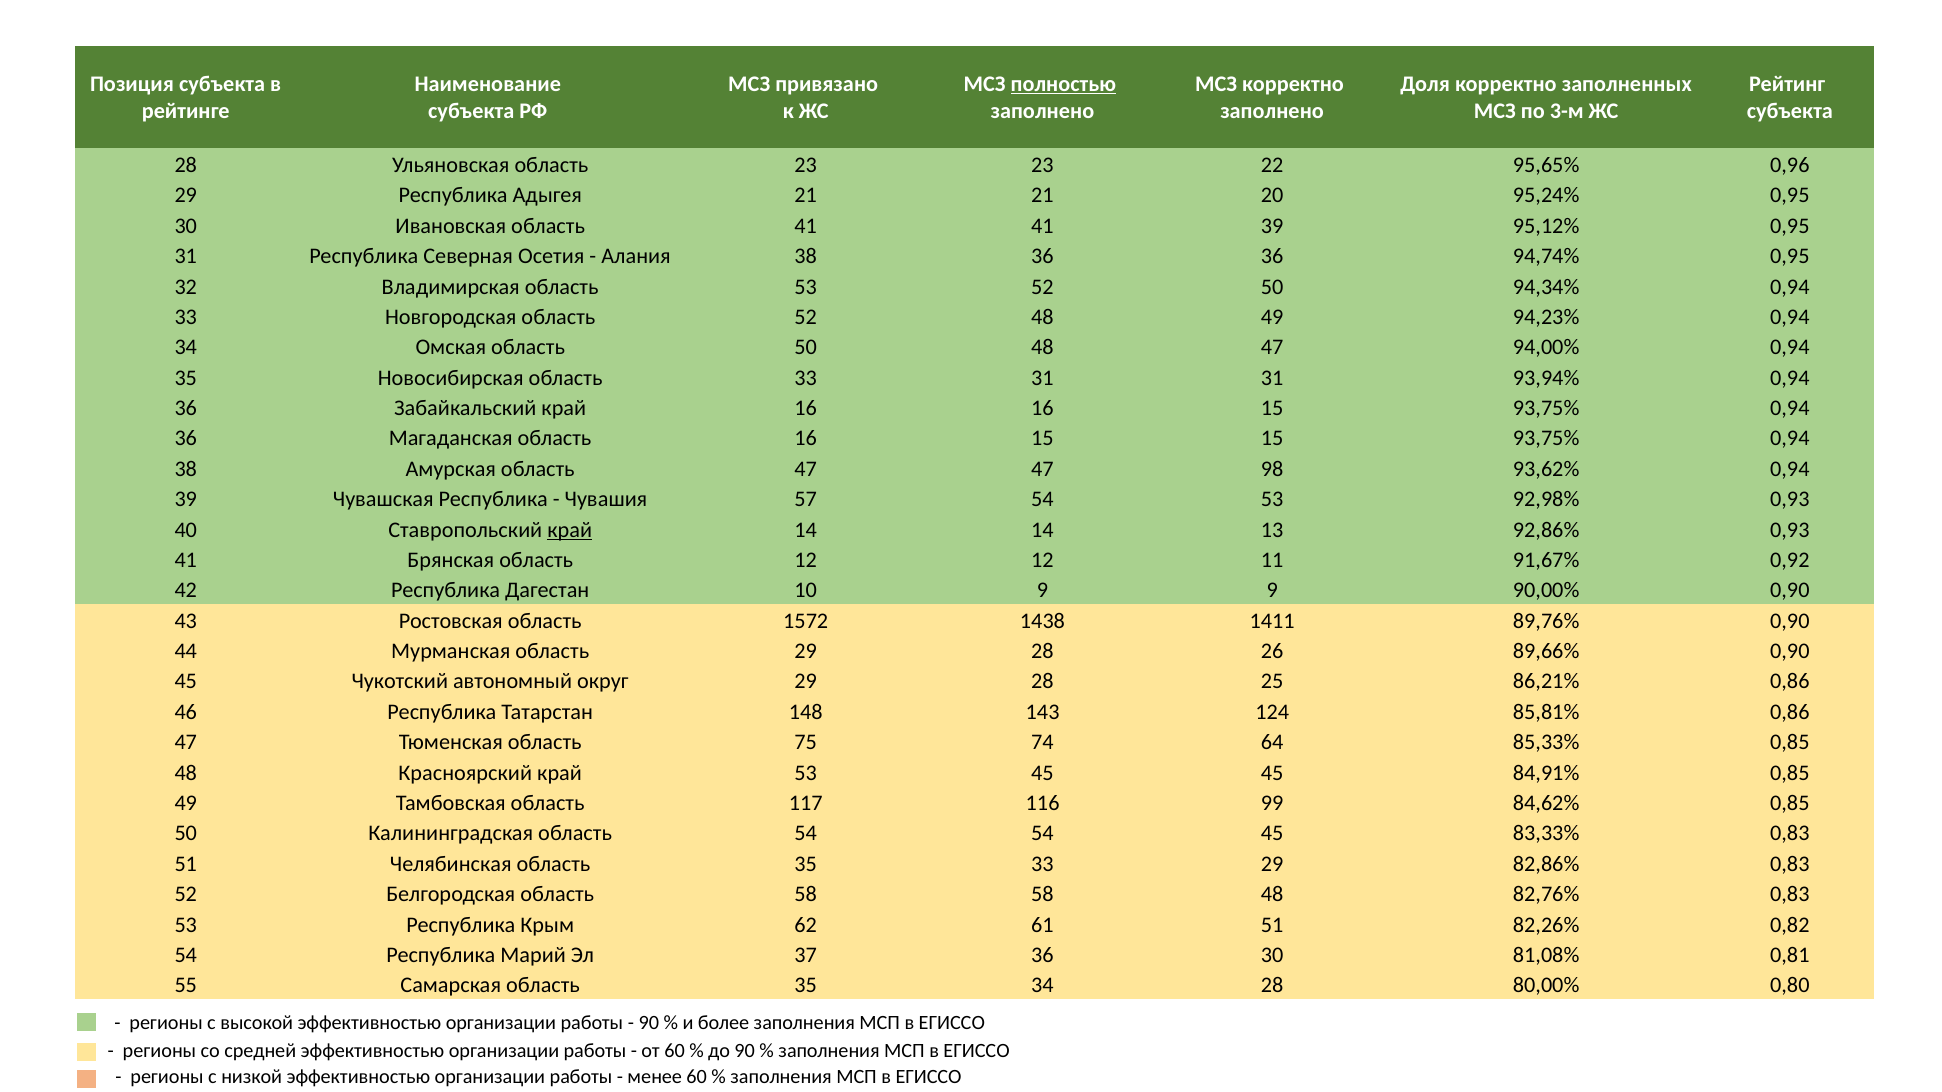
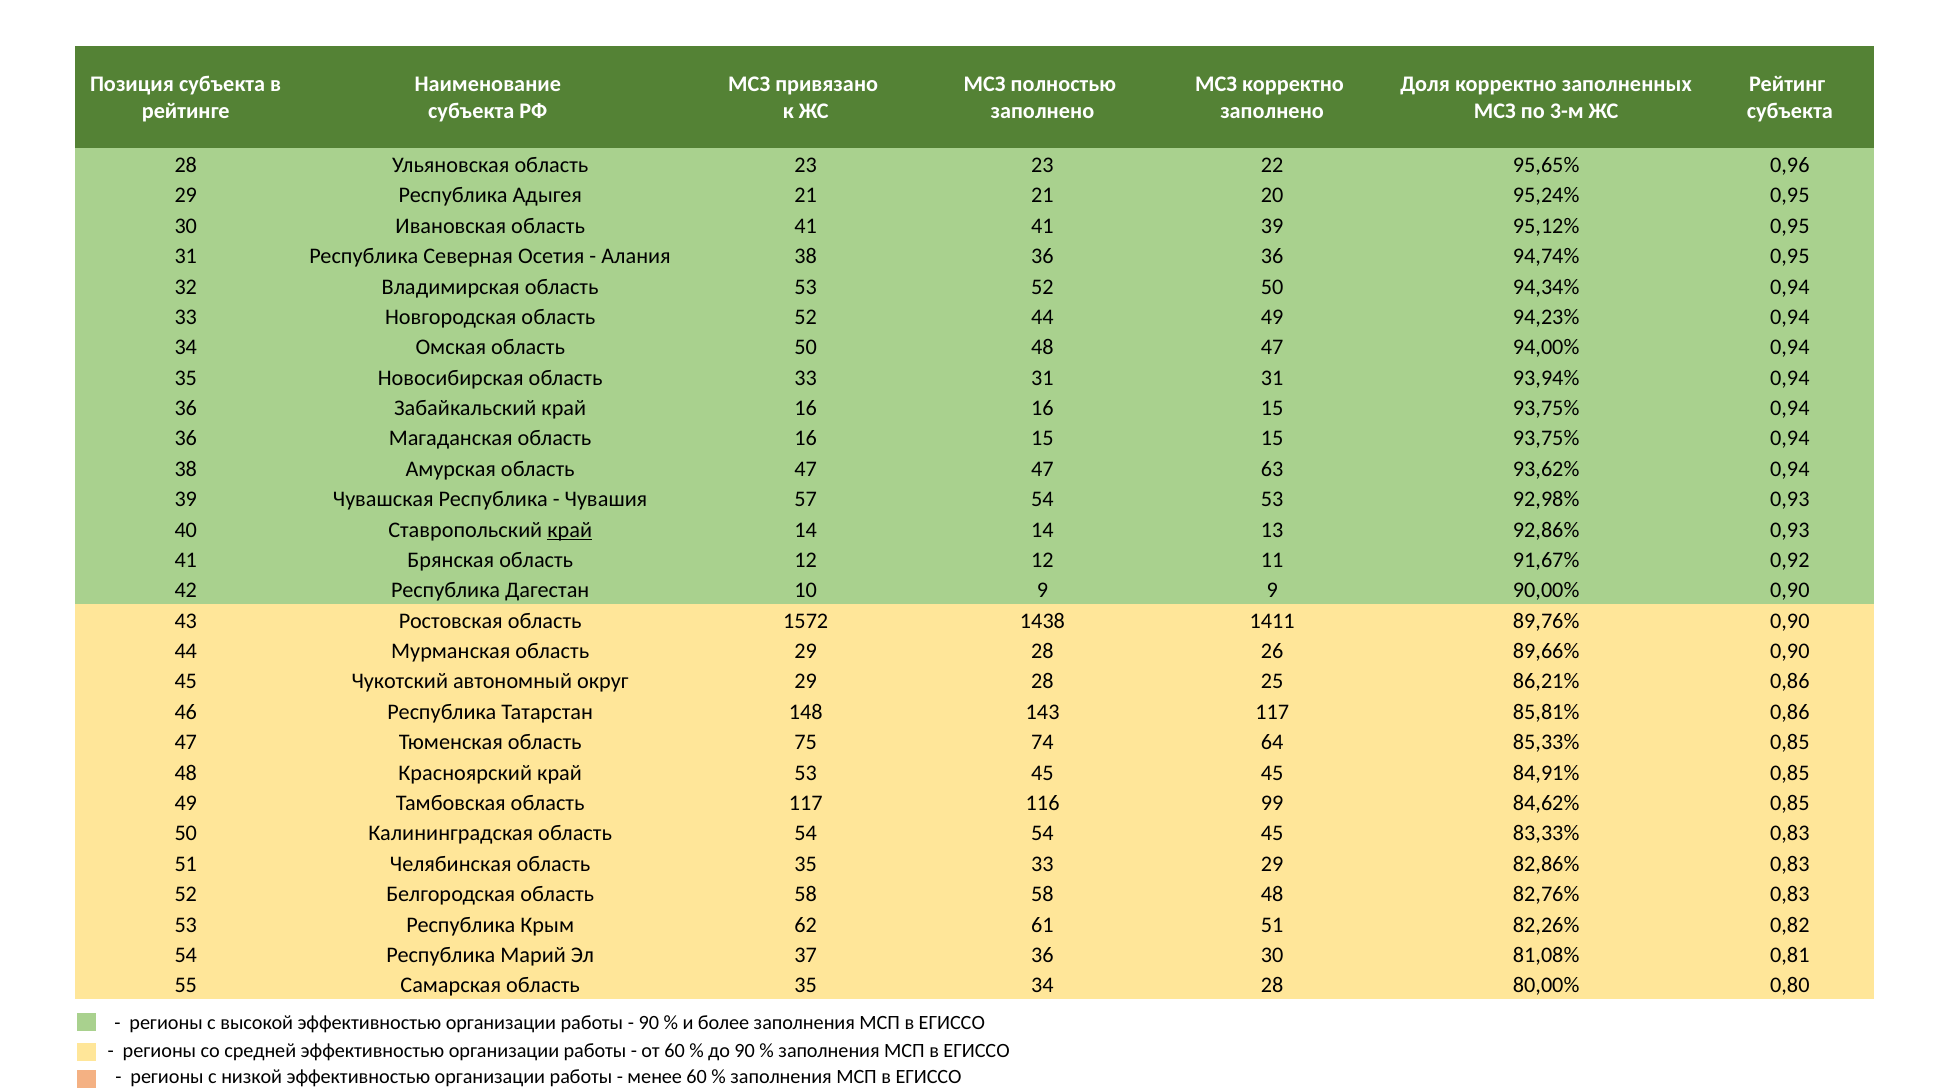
полностью underline: present -> none (1063, 84)
52 48: 48 -> 44 (1042, 317)
98: 98 -> 63 (1272, 469)
143 124: 124 -> 117 (1272, 712)
